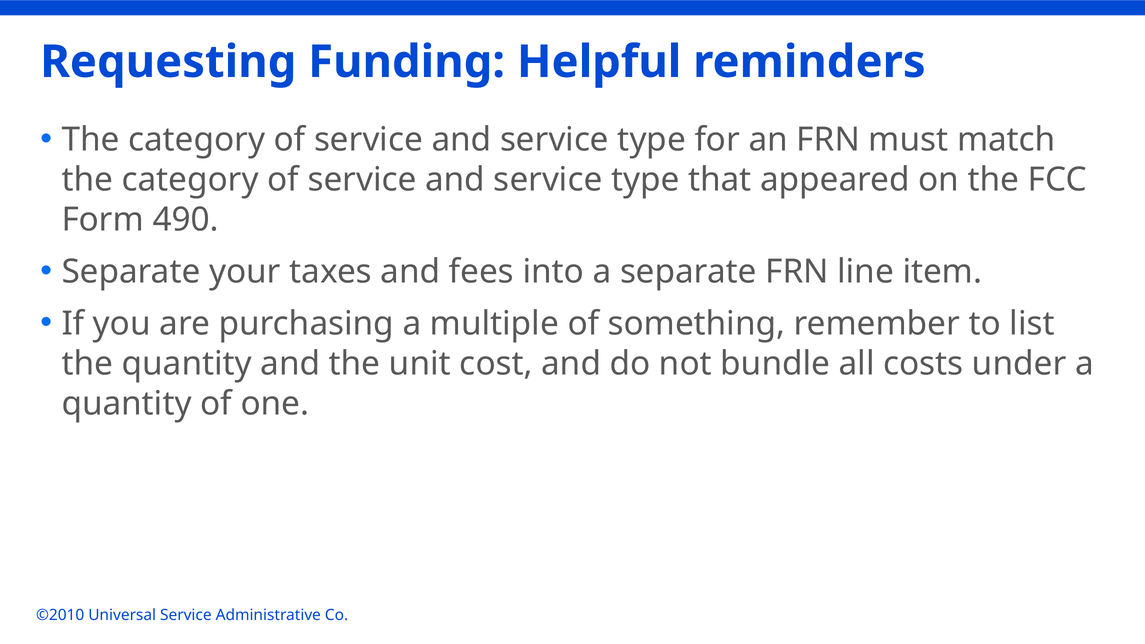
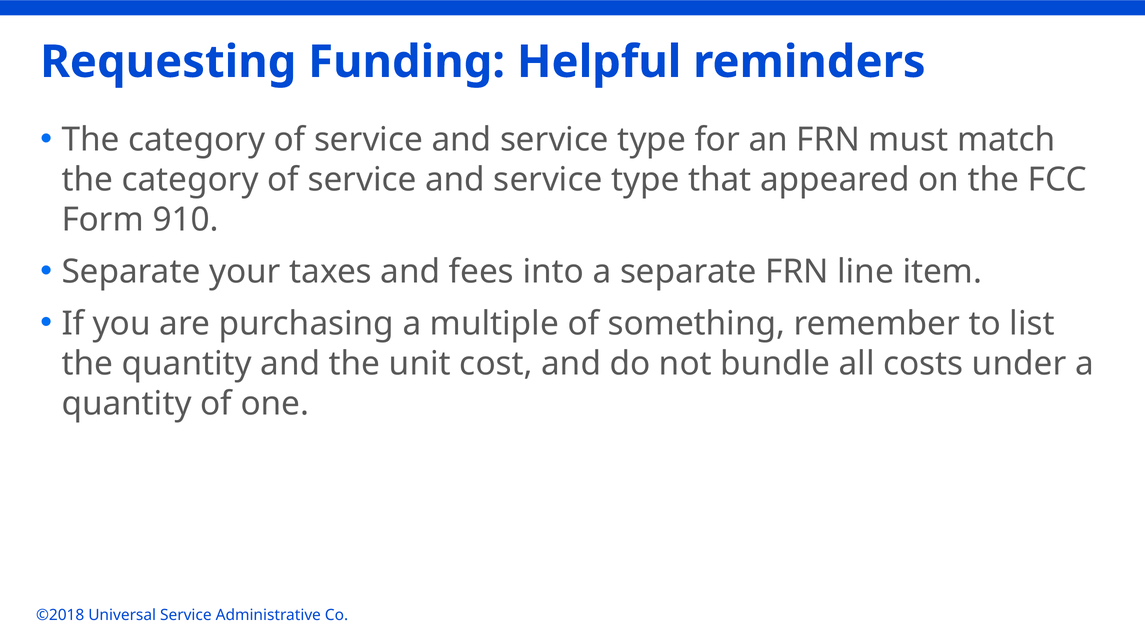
490: 490 -> 910 (186, 220)
©2010: ©2010 -> ©2018 (60, 615)
